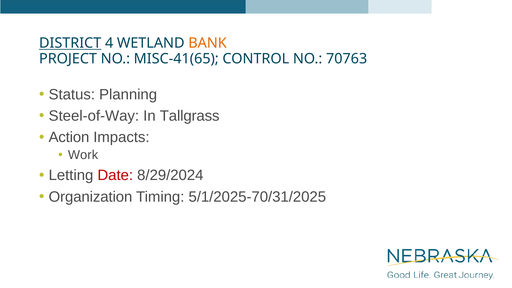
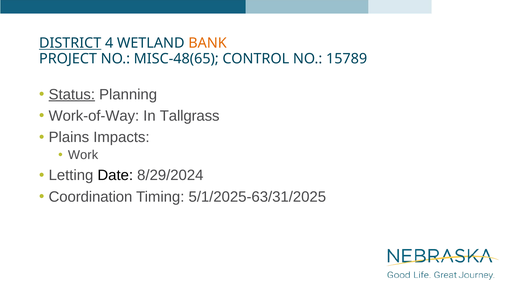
MISC-41(65: MISC-41(65 -> MISC-48(65 (176, 59)
70763: 70763 -> 15789 (347, 59)
Status underline: none -> present (72, 94)
Steel-of-Way: Steel-of-Way -> Work-of-Way (94, 116)
Action: Action -> Plains (69, 137)
Date colour: red -> black (115, 175)
Organization: Organization -> Coordination (90, 197)
5/1/2025-70/31/2025: 5/1/2025-70/31/2025 -> 5/1/2025-63/31/2025 (257, 197)
